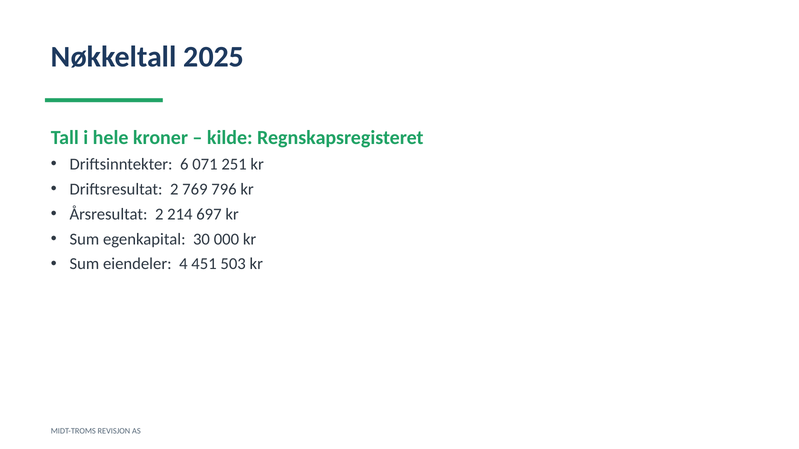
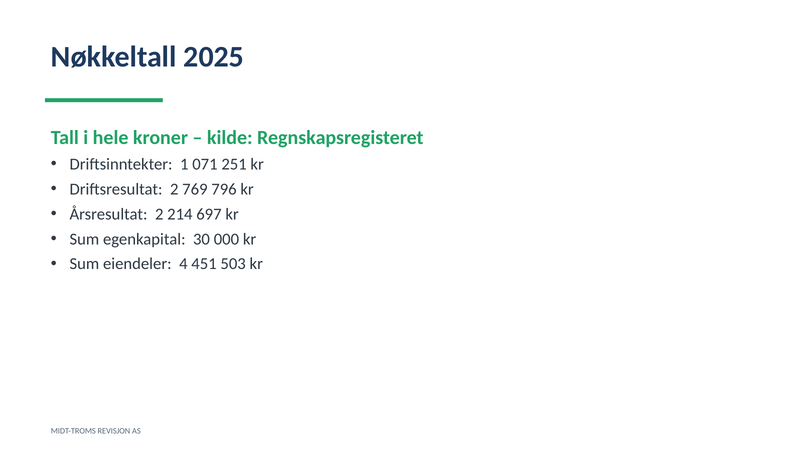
6: 6 -> 1 (184, 164)
